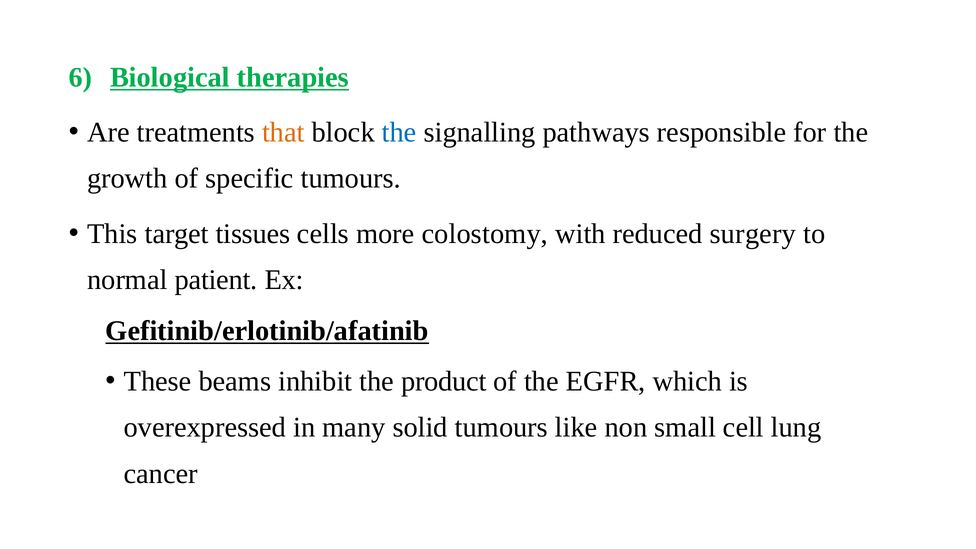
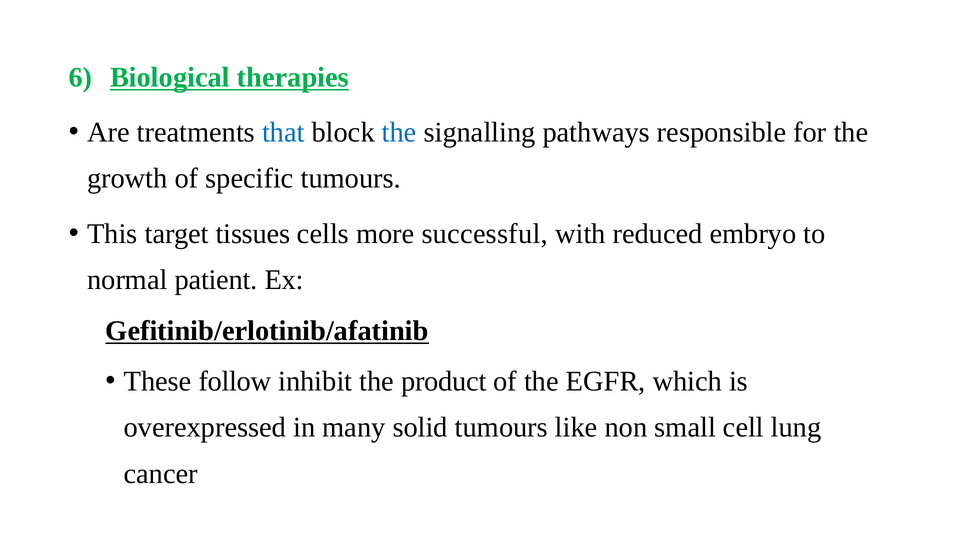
that colour: orange -> blue (283, 132)
colostomy: colostomy -> successful (485, 234)
surgery: surgery -> embryo (753, 234)
beams: beams -> follow (235, 381)
